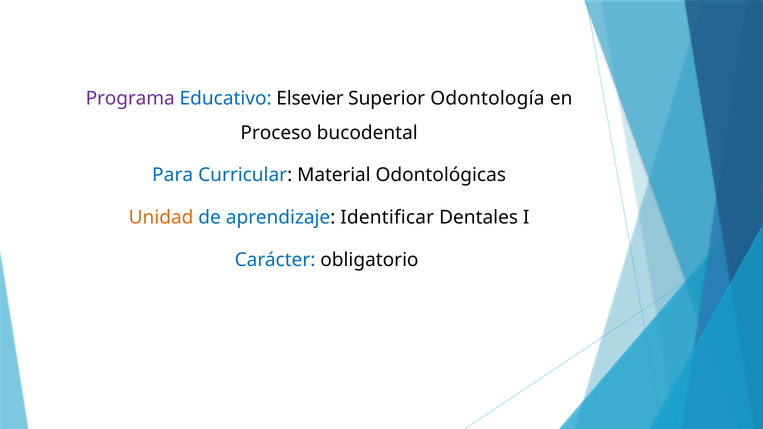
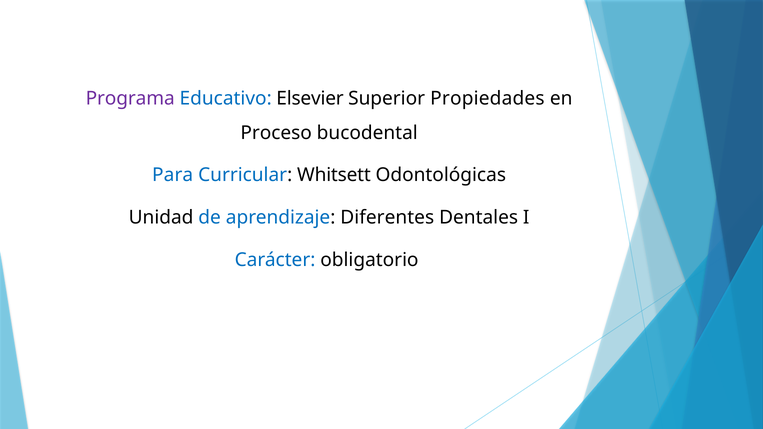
Odontología: Odontología -> Propiedades (487, 99)
Material: Material -> Whitsett (334, 175)
Unidad colour: orange -> black (161, 218)
Identificar: Identificar -> Diferentes (387, 218)
